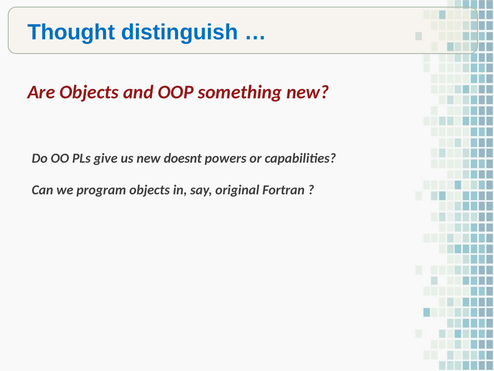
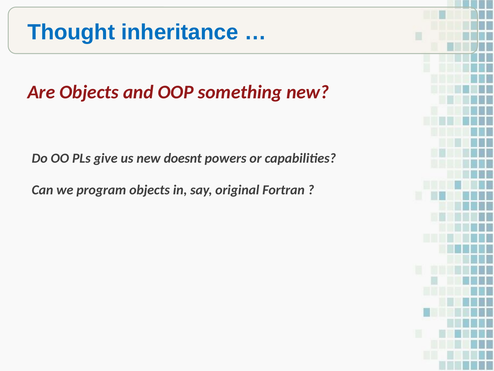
distinguish: distinguish -> inheritance (180, 32)
